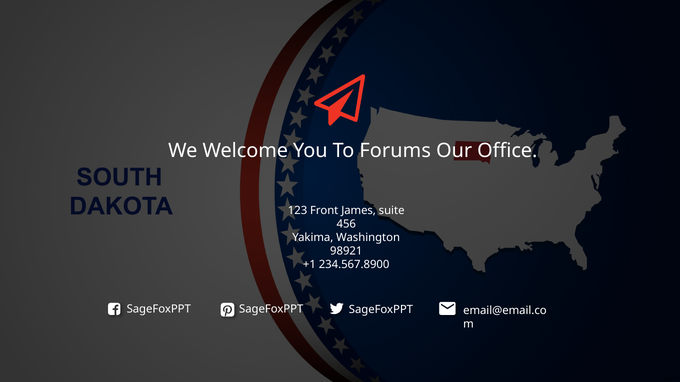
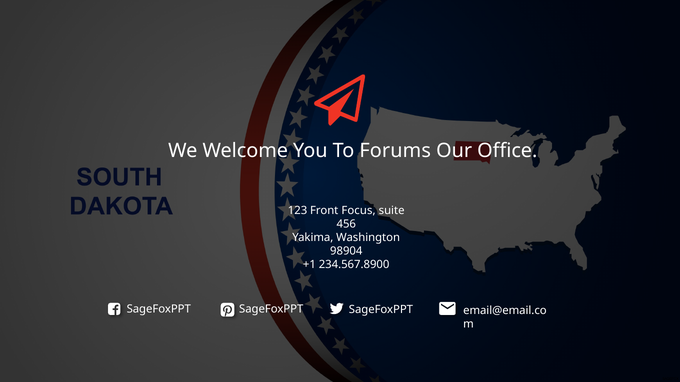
James: James -> Focus (358, 211)
98921: 98921 -> 98904 (346, 251)
